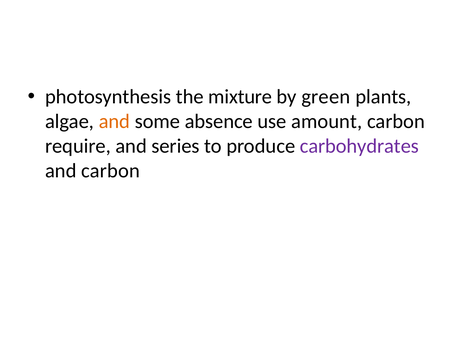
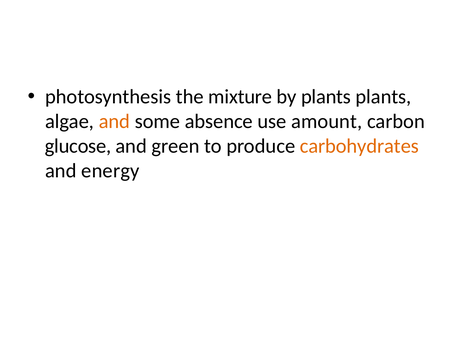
by green: green -> plants (326, 97)
require: require -> glucose (78, 146)
series: series -> green (175, 146)
carbohydrates colour: purple -> orange (359, 146)
and carbon: carbon -> energy (110, 171)
